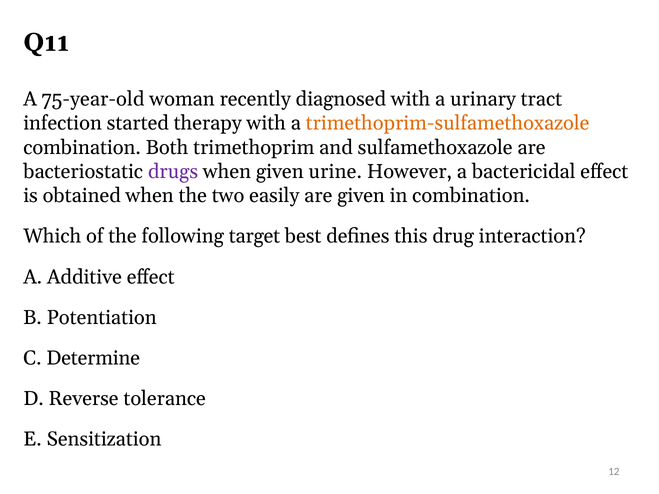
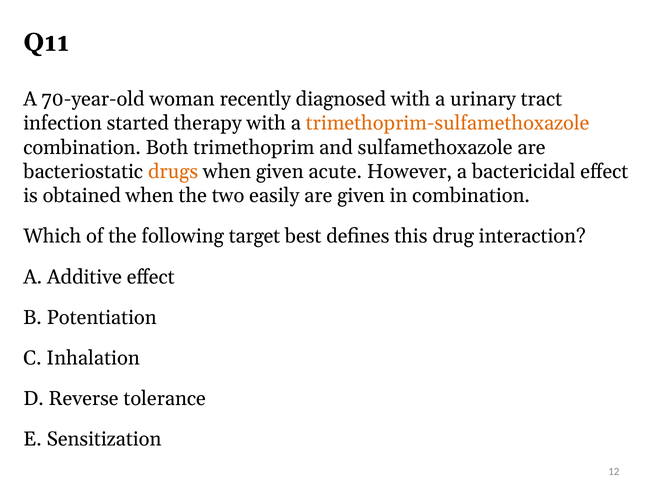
75-year-old: 75-year-old -> 70-year-old (93, 99)
drugs colour: purple -> orange (173, 172)
urine: urine -> acute (335, 172)
Determine: Determine -> Inhalation (93, 358)
